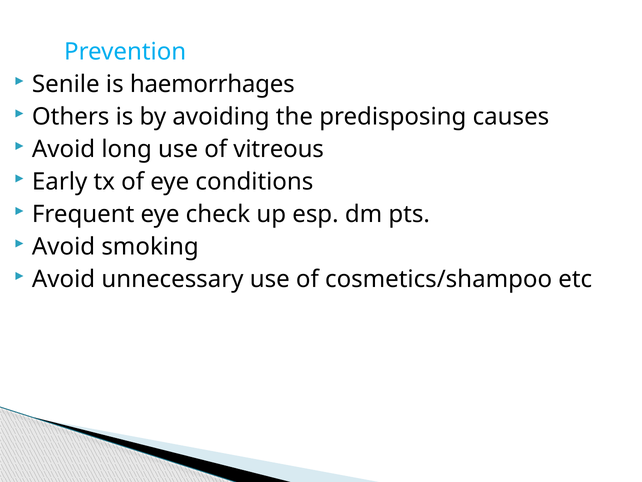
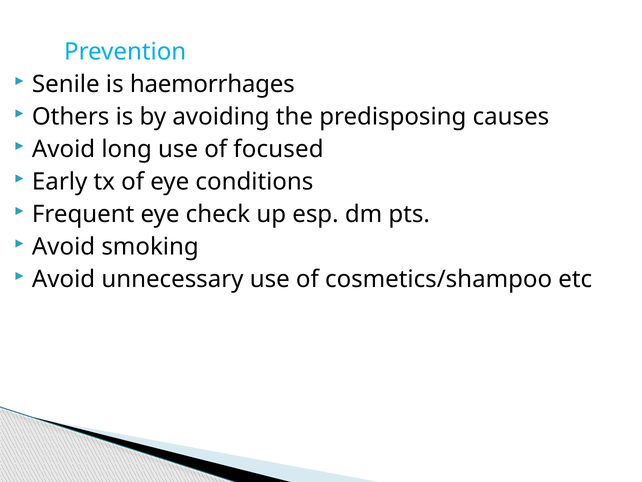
vitreous: vitreous -> focused (278, 149)
